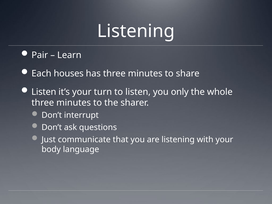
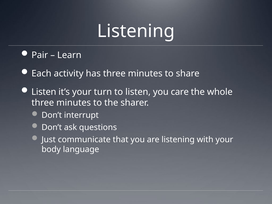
houses: houses -> activity (69, 73)
only: only -> care (180, 92)
